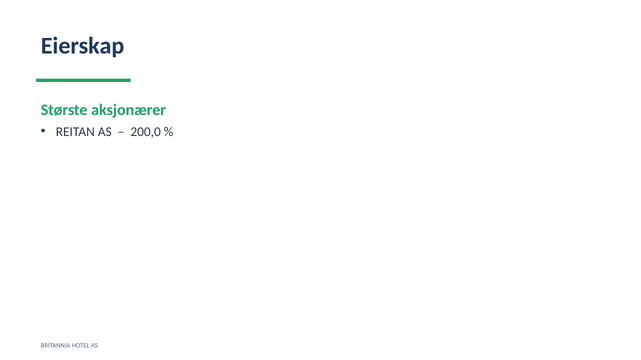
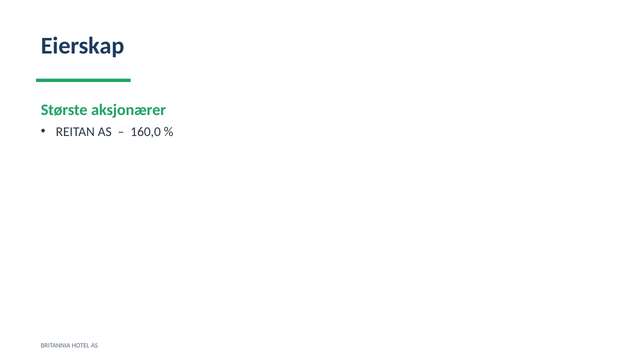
200,0: 200,0 -> 160,0 (146, 132)
